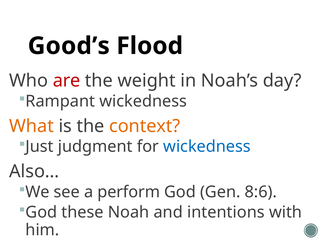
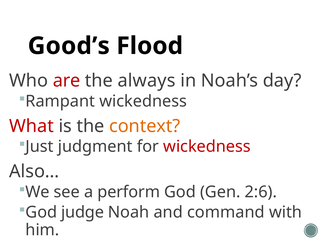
weight: weight -> always (147, 81)
What colour: orange -> red (31, 126)
wickedness colour: blue -> red (207, 146)
8:6: 8:6 -> 2:6 (261, 192)
these: these -> judge (83, 212)
intentions: intentions -> command (226, 212)
